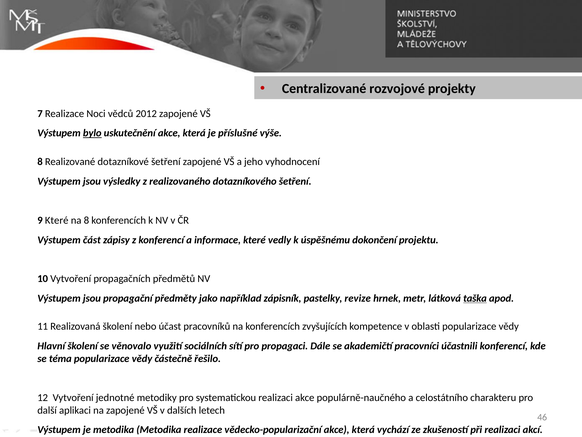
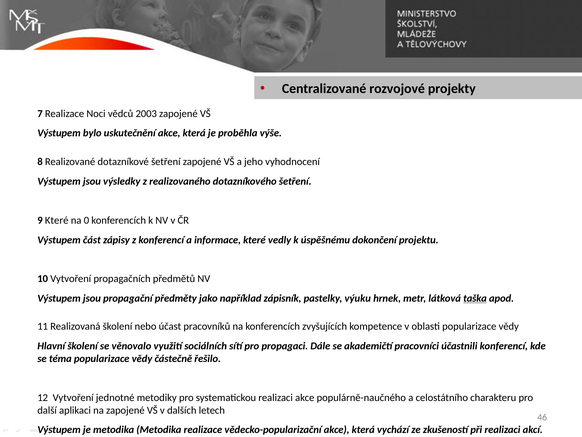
2012: 2012 -> 2003 (146, 114)
bylo underline: present -> none (92, 133)
příslušné: příslušné -> proběhla (238, 133)
na 8: 8 -> 0 (86, 220)
revize: revize -> výuku (358, 298)
